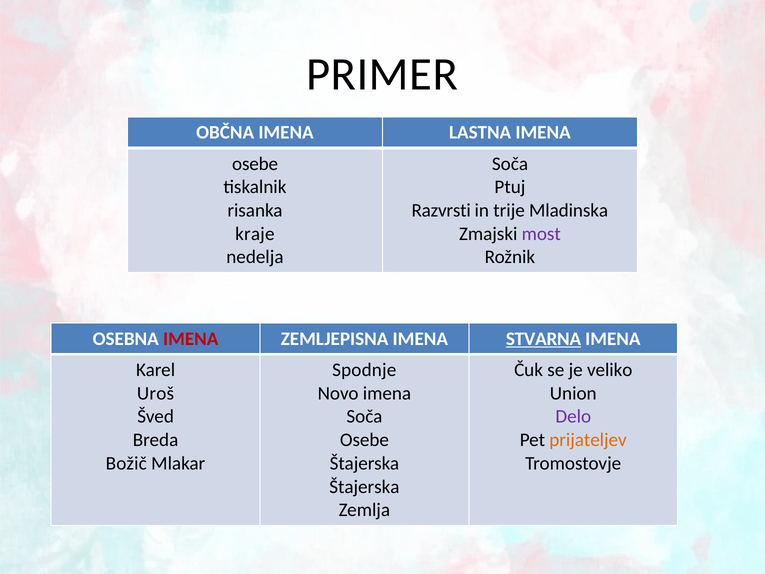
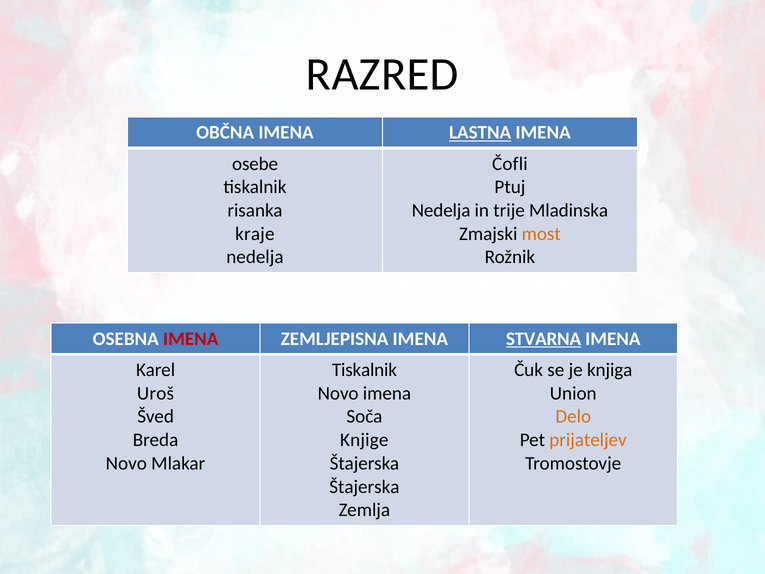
PRIMER: PRIMER -> RAZRED (382, 74)
LASTNA underline: none -> present (480, 133)
Soča: Soča -> Čofli (510, 164)
Razvrsti: Razvrsti -> Nedelja (441, 210)
most colour: purple -> orange (541, 234)
Spodnje: Spodnje -> Tiskalnik (364, 370)
veliko: veliko -> knjiga (610, 370)
Delo colour: purple -> orange (573, 416)
Osebe: Osebe -> Knjige (364, 440)
Božič: Božič -> Novo (126, 463)
